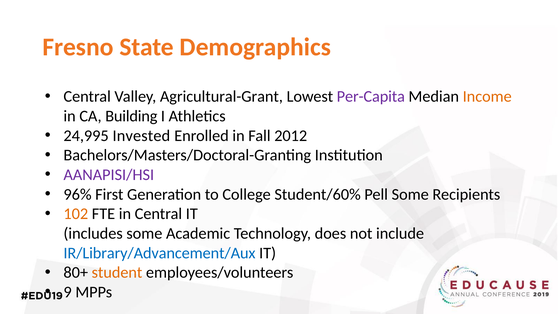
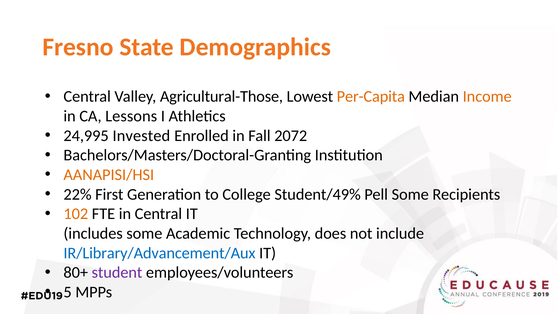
Agricultural-Grant: Agricultural-Grant -> Agricultural-Those (221, 97)
Per-Capita colour: purple -> orange (371, 97)
Building: Building -> Lessons (131, 116)
2012: 2012 -> 2072 (291, 136)
AANAPISI/HSI colour: purple -> orange (109, 175)
96%: 96% -> 22% (78, 194)
Student/60%: Student/60% -> Student/49% (318, 194)
student colour: orange -> purple (117, 272)
9: 9 -> 5 (68, 292)
